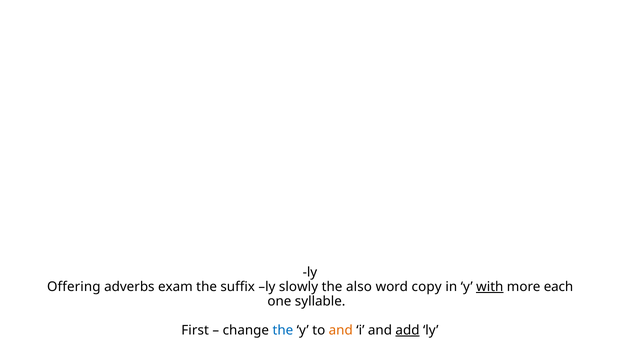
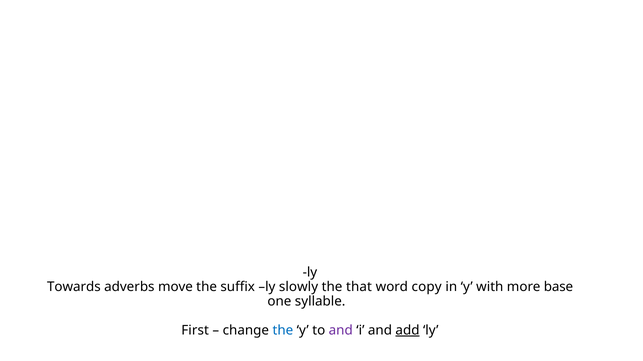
Offering: Offering -> Towards (74, 287)
exam: exam -> move (175, 287)
also: also -> that (359, 287)
with underline: present -> none (490, 287)
each: each -> base (558, 287)
and colour: orange -> purple (341, 331)
